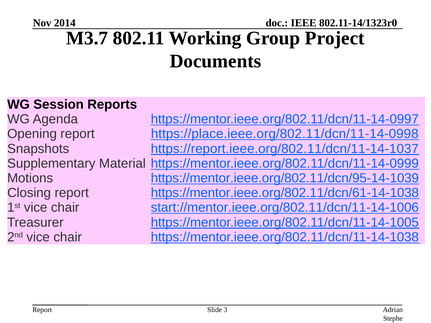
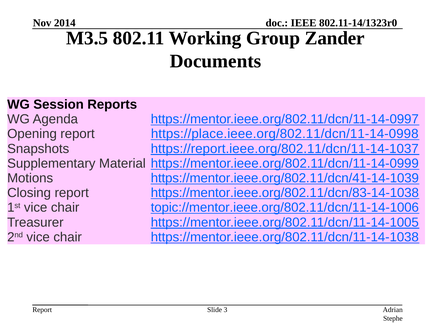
M3.7: M3.7 -> M3.5 (87, 38)
Project: Project -> Zander (335, 38)
https://mentor.ieee.org/802.11/dcn/95-14-1039: https://mentor.ieee.org/802.11/dcn/95-14-1039 -> https://mentor.ieee.org/802.11/dcn/41-14-1039 (285, 178)
https://mentor.ieee.org/802.11/dcn/61-14-1038: https://mentor.ieee.org/802.11/dcn/61-14-1038 -> https://mentor.ieee.org/802.11/dcn/83-14-1038 (285, 193)
start://mentor.ieee.org/802.11/dcn/11-14-1006: start://mentor.ieee.org/802.11/dcn/11-14-1006 -> topic://mentor.ieee.org/802.11/dcn/11-14-1006 (285, 208)
